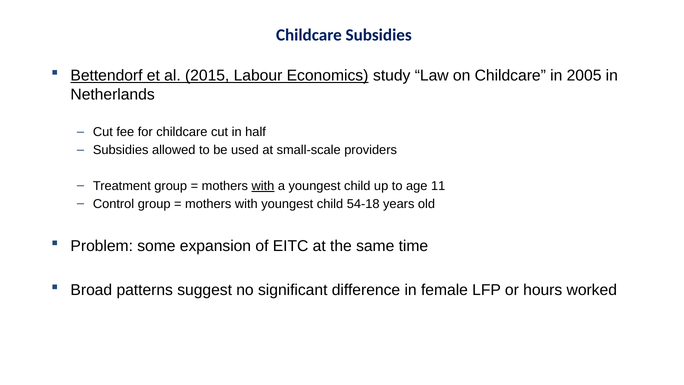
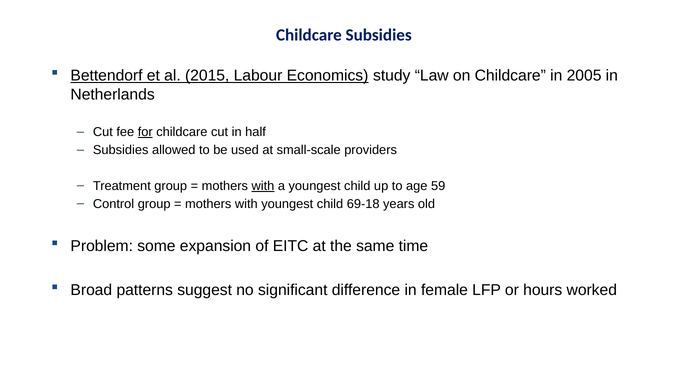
for underline: none -> present (145, 132)
11: 11 -> 59 (438, 186)
54-18: 54-18 -> 69-18 (363, 204)
